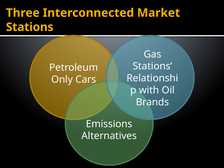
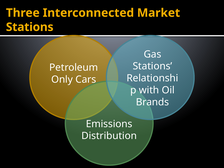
Alternatives: Alternatives -> Distribution (109, 136)
